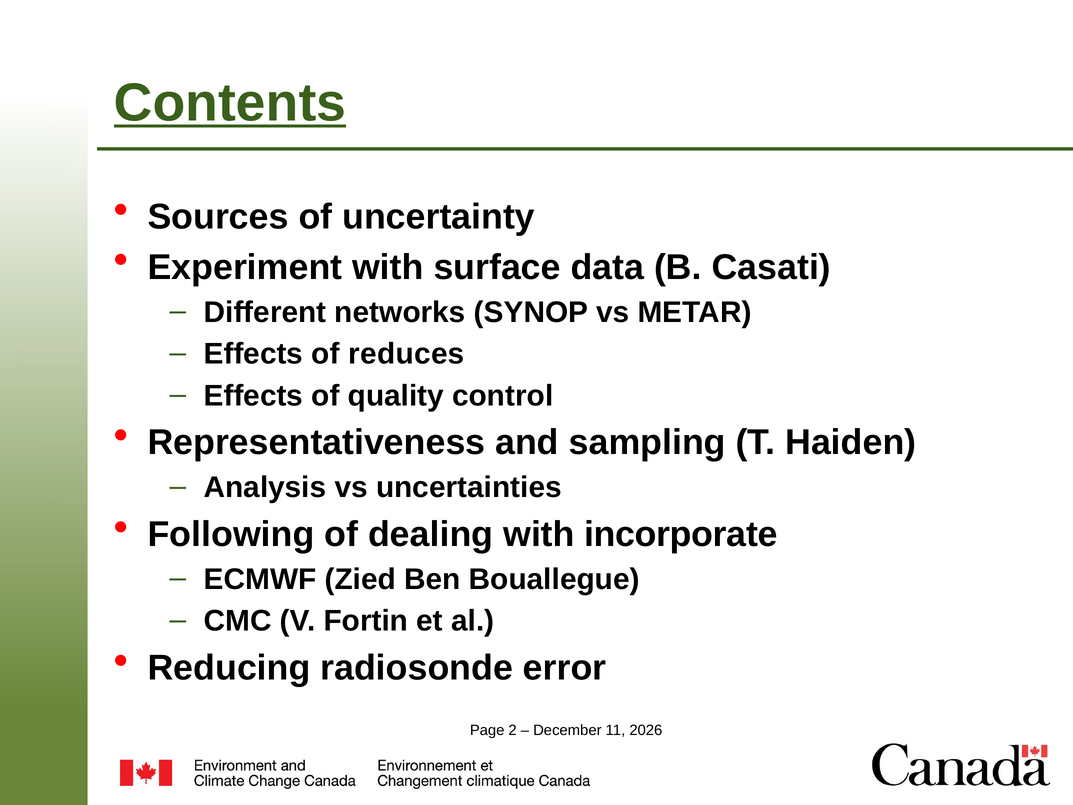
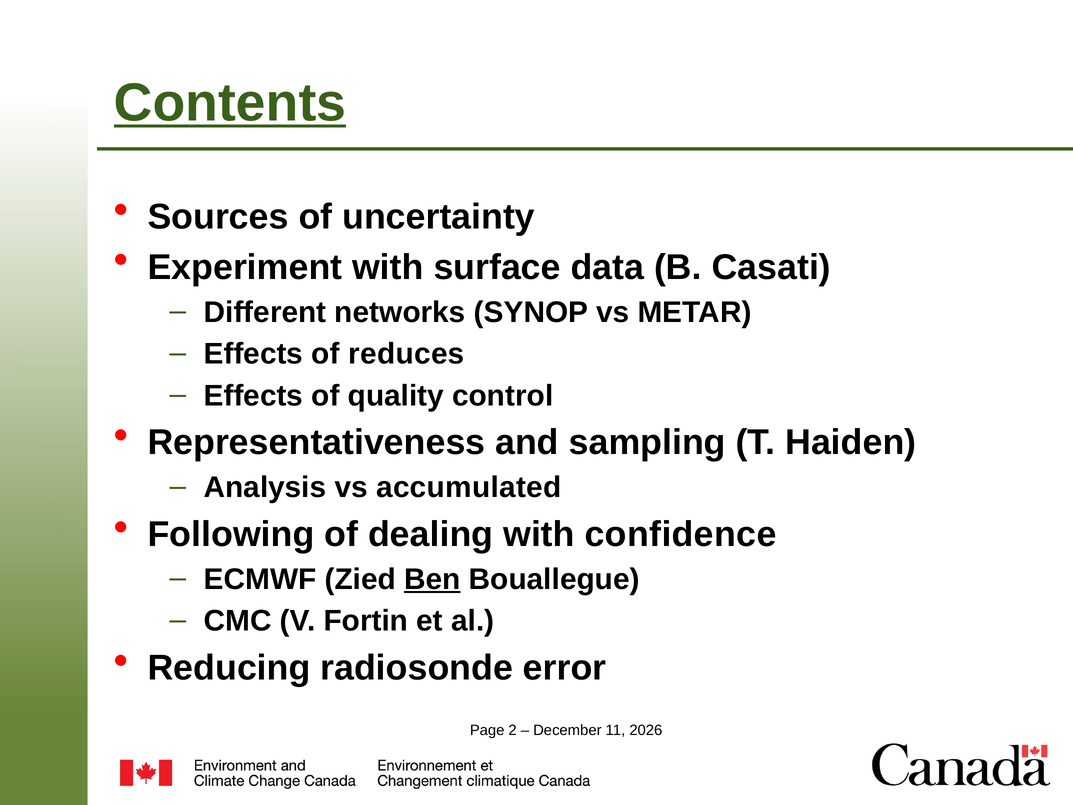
uncertainties: uncertainties -> accumulated (469, 487)
incorporate: incorporate -> confidence (681, 534)
Ben underline: none -> present (432, 579)
